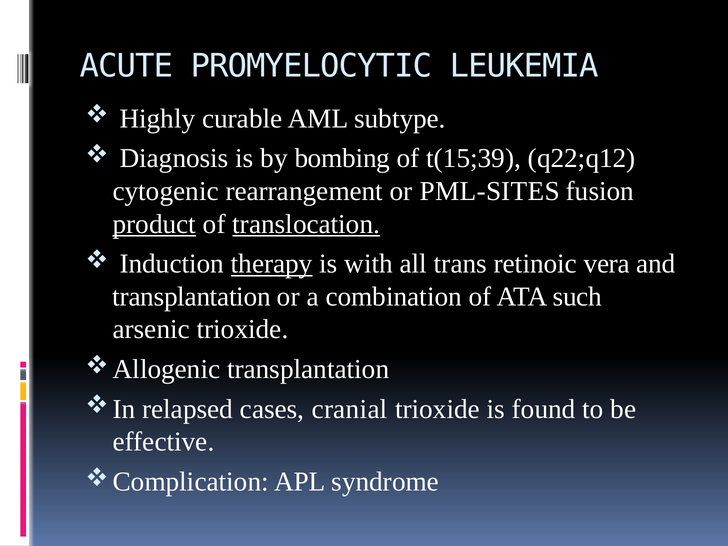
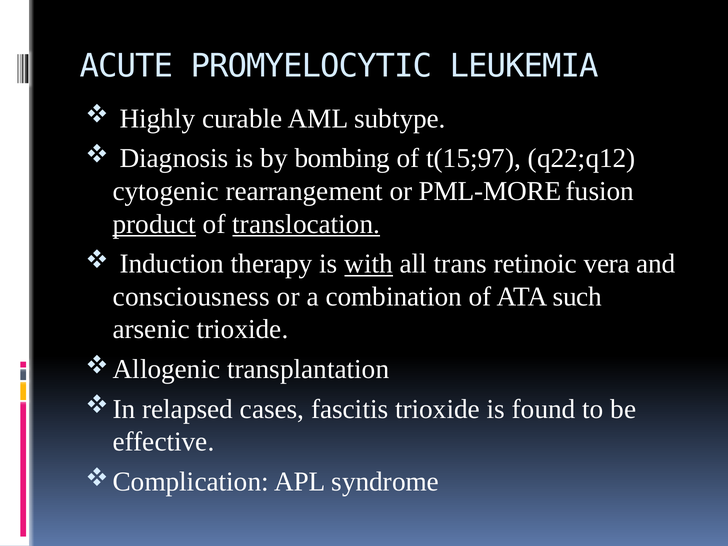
t(15;39: t(15;39 -> t(15;97 (474, 158)
PML-SITES: PML-SITES -> PML-MORE (490, 191)
therapy underline: present -> none (272, 264)
with underline: none -> present (369, 264)
transplantation: transplantation -> consciousness (191, 297)
cranial: cranial -> fascitis (350, 409)
